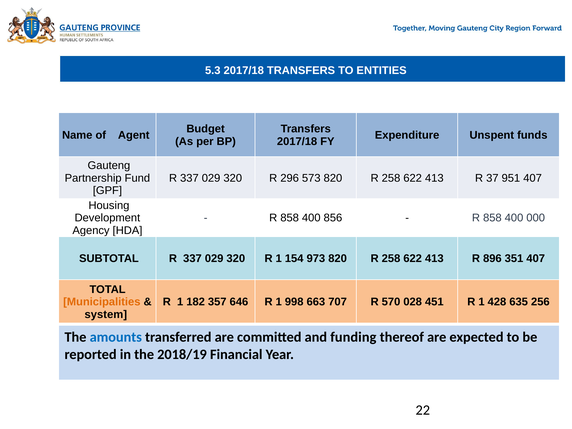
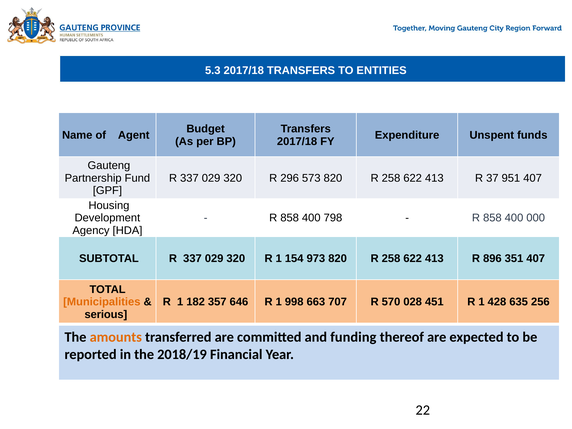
856: 856 -> 798 (333, 218)
system: system -> serious (106, 314)
amounts colour: blue -> orange (116, 337)
